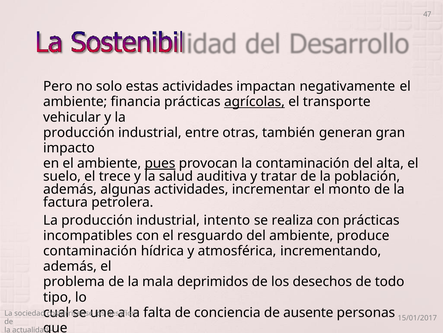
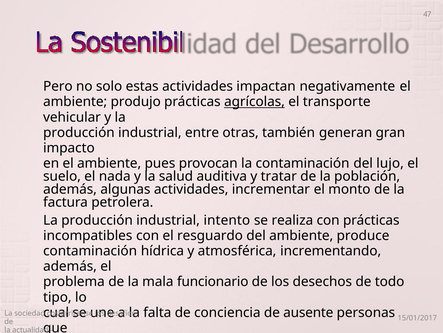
financia: financia -> produjo (136, 102)
pues underline: present -> none (160, 163)
alta: alta -> lujo (390, 163)
trece: trece -> nada (115, 176)
deprimidos: deprimidos -> funcionario (213, 281)
